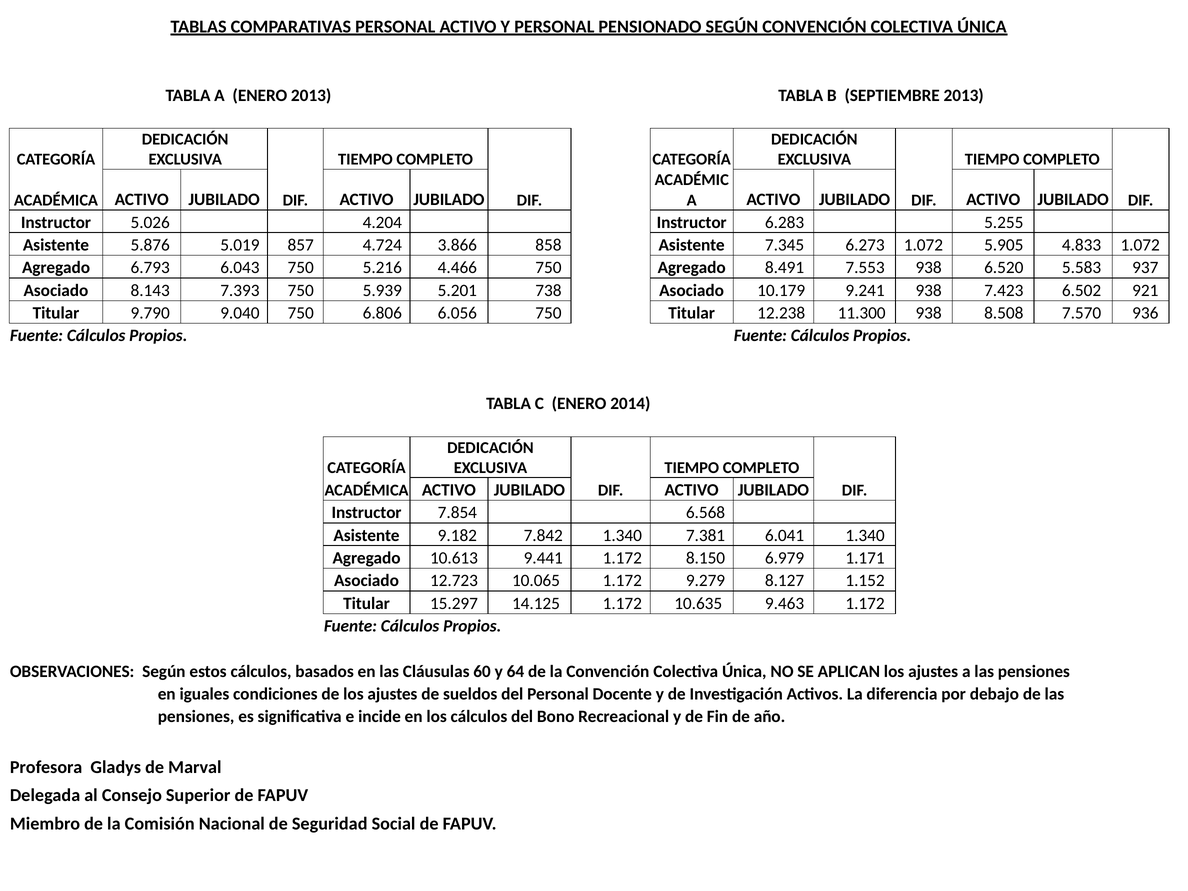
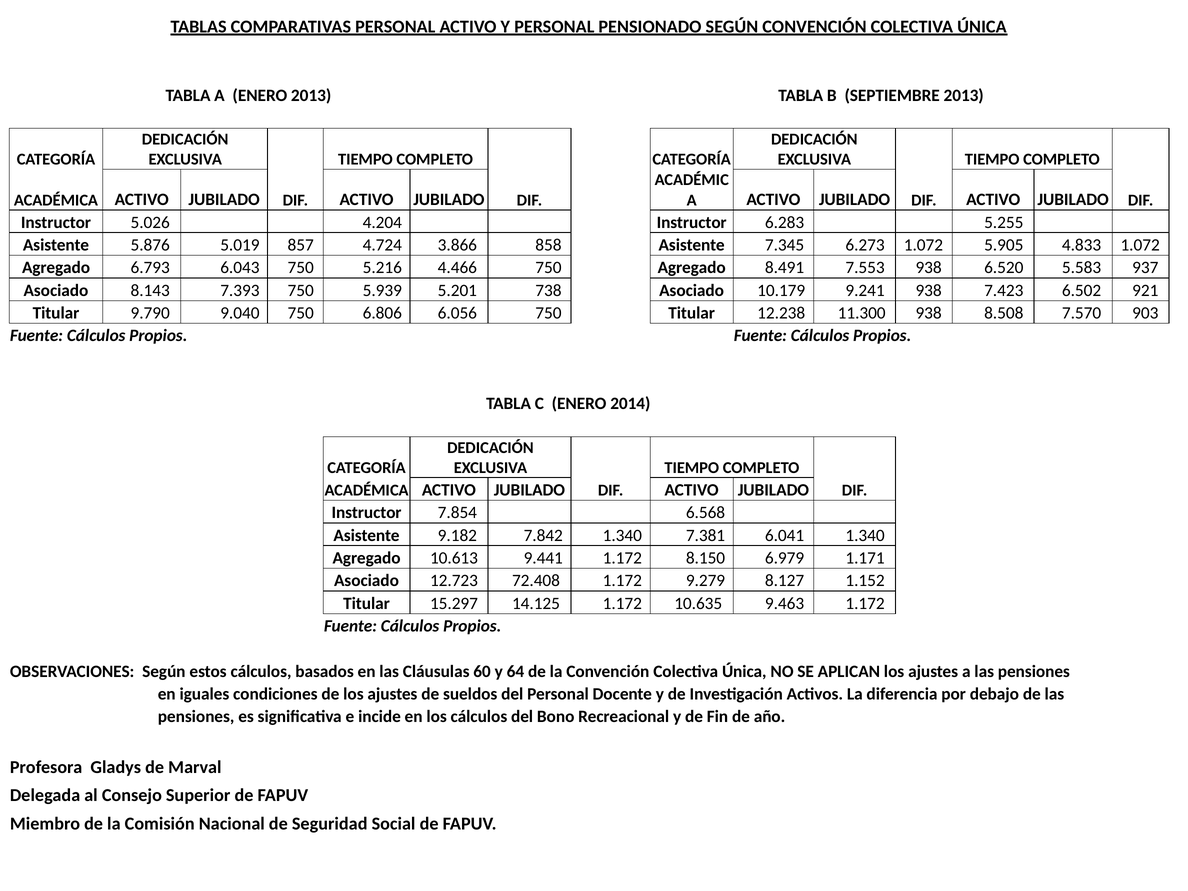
936: 936 -> 903 (1145, 313)
10.065: 10.065 -> 72.408 (536, 581)
